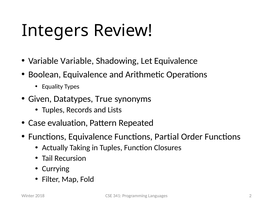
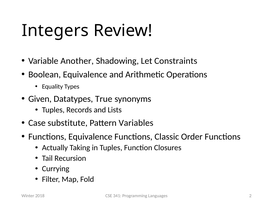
Variable Variable: Variable -> Another (77, 61)
Let Equivalence: Equivalence -> Constraints (176, 61)
evaluation: evaluation -> substitute (68, 123)
Repeated: Repeated -> Variables (136, 123)
Partial: Partial -> Classic (167, 136)
